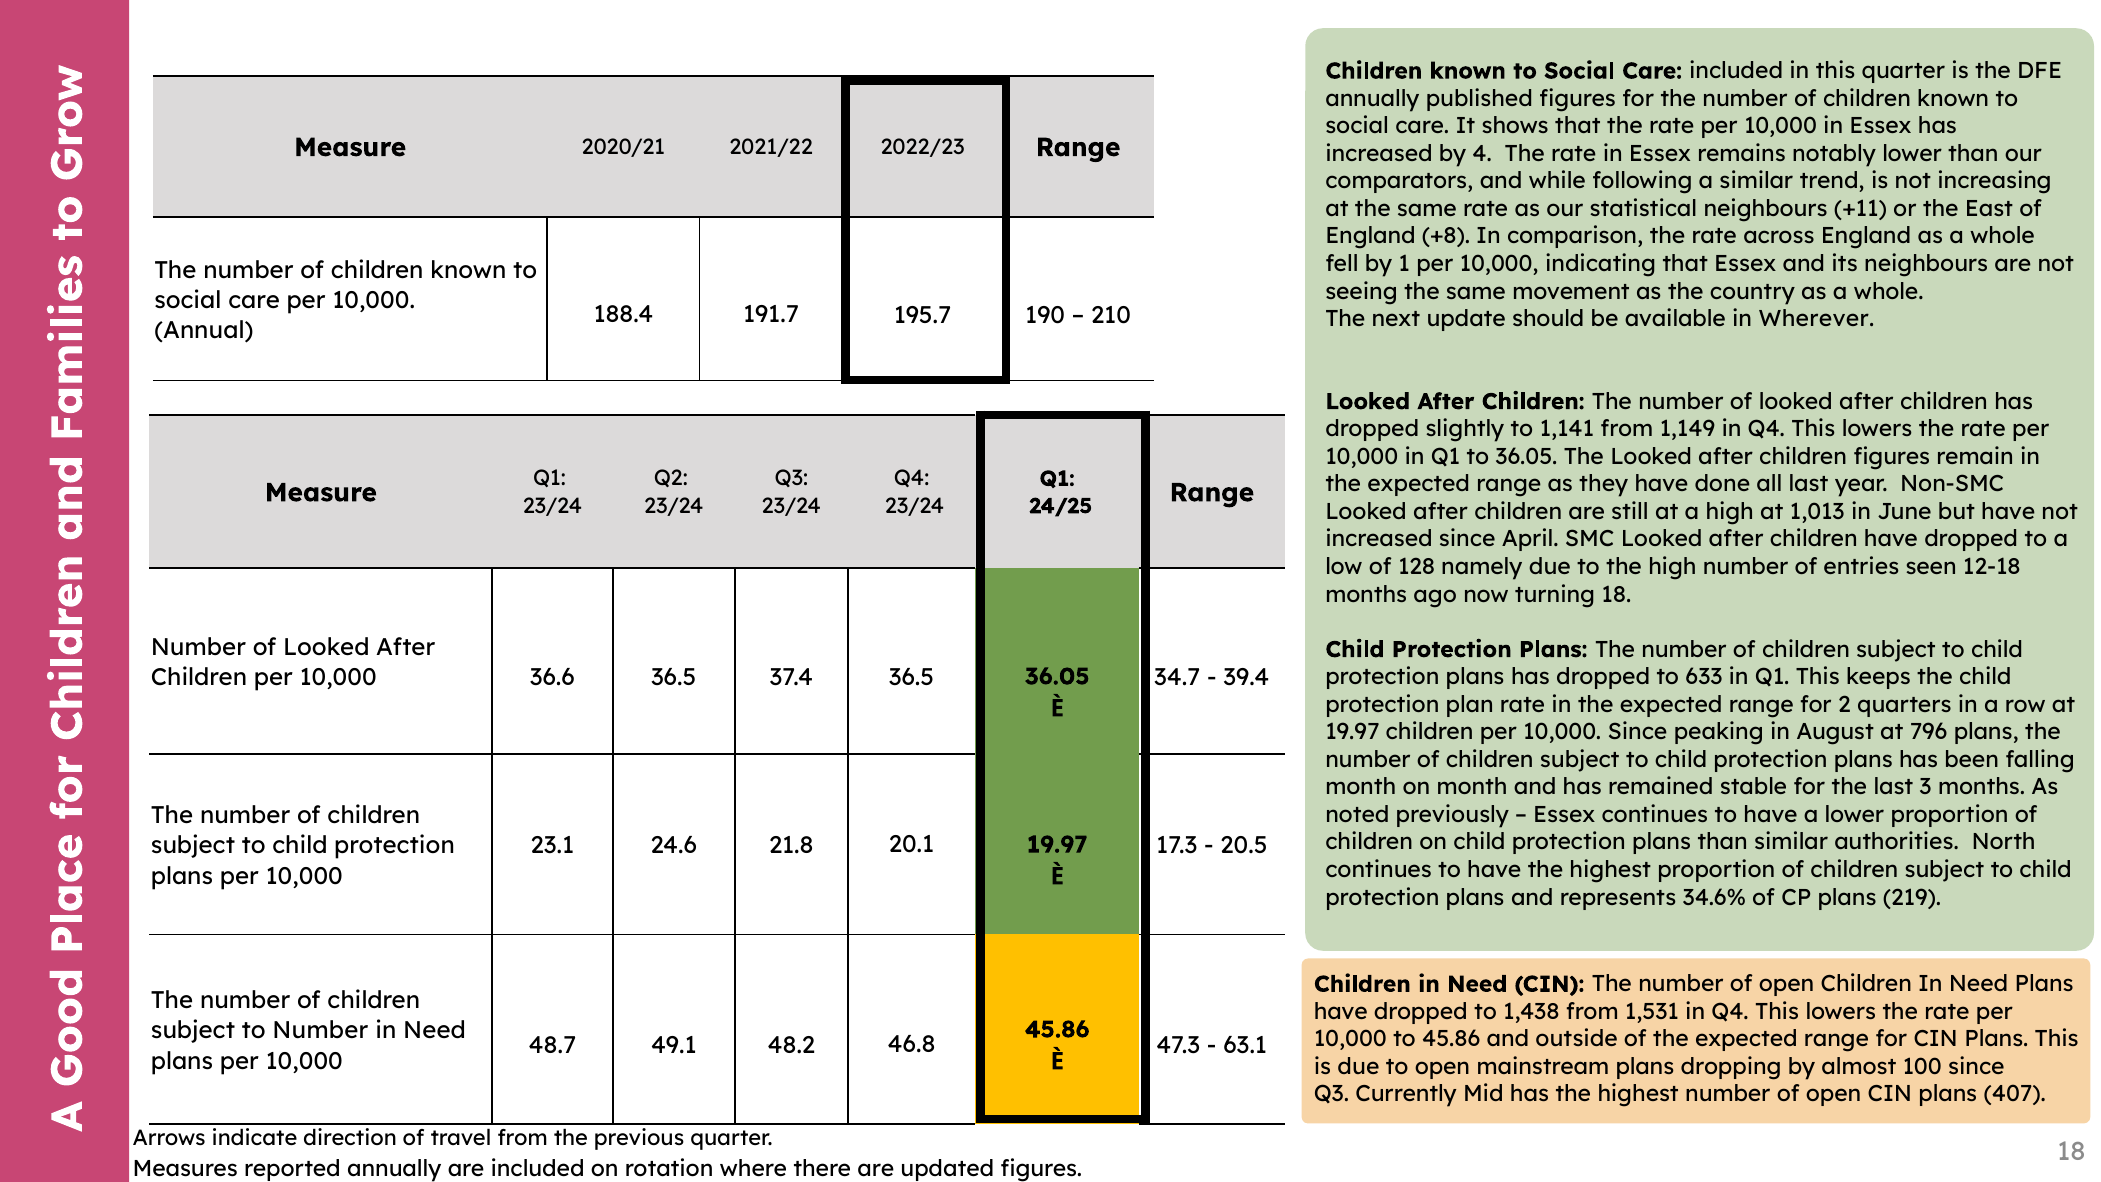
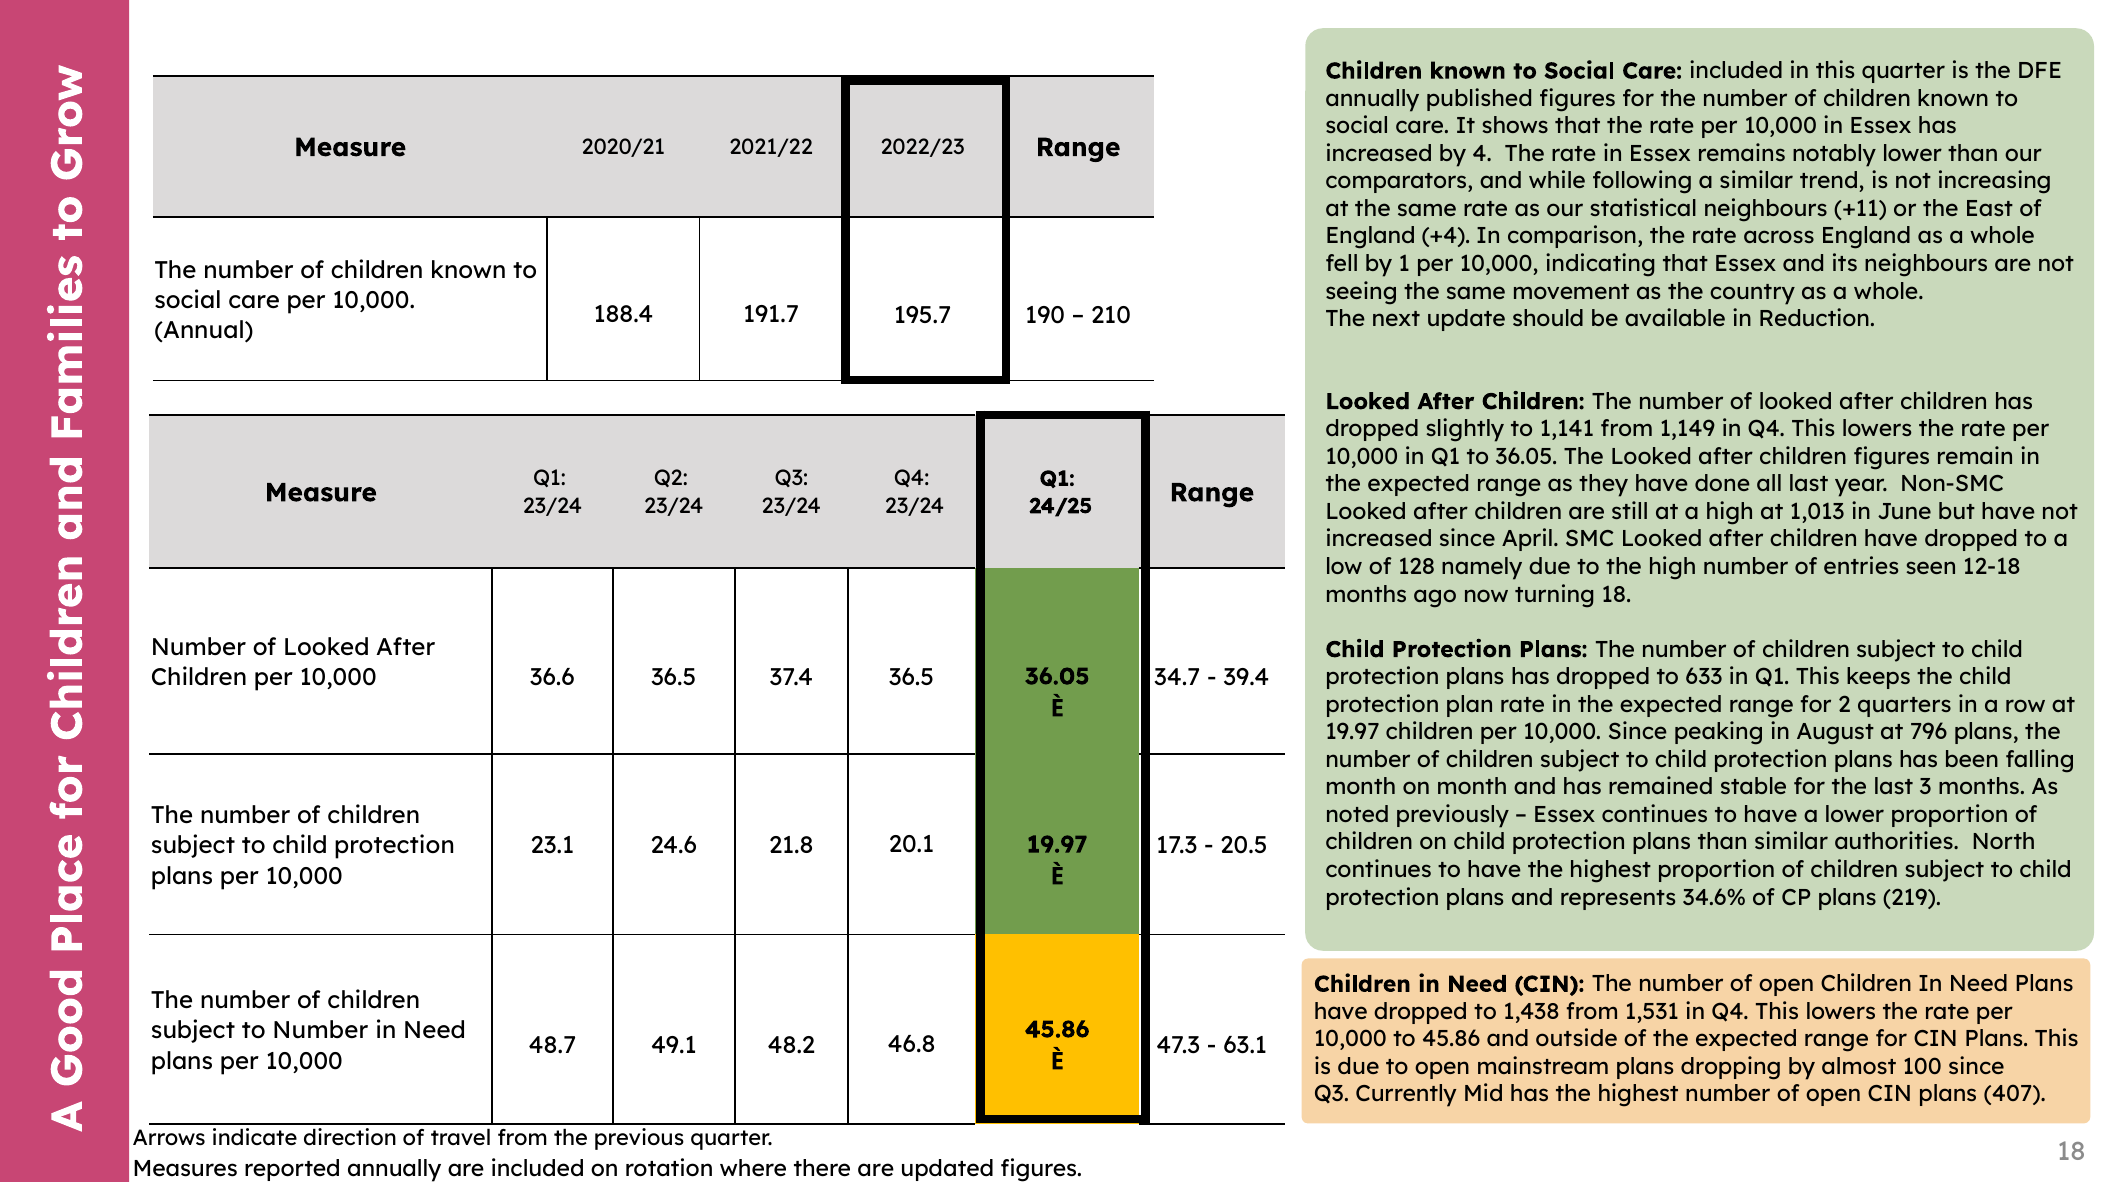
+8: +8 -> +4 (1446, 236)
Wherever: Wherever -> Reduction (1817, 319)
